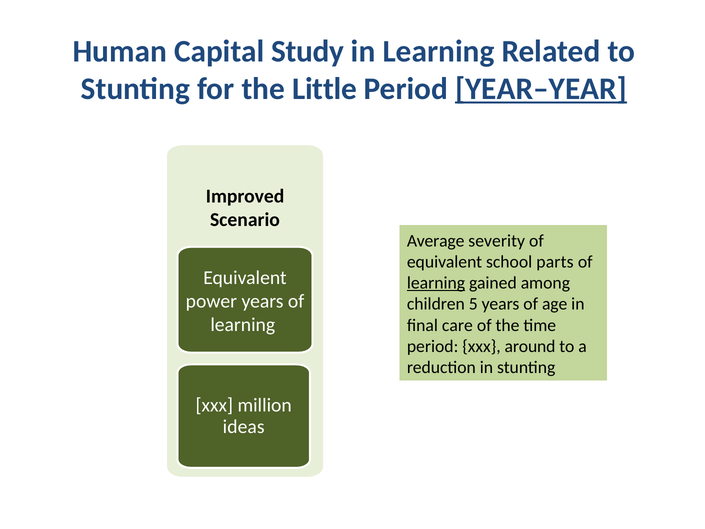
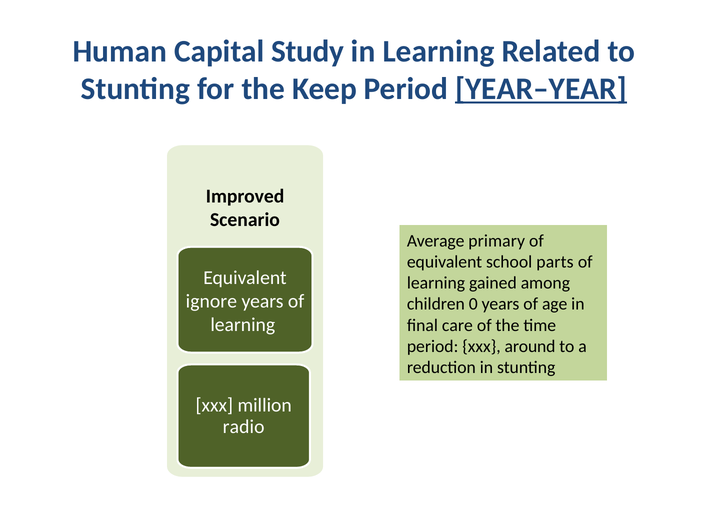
Little: Little -> Keep (324, 89)
severity: severity -> primary (497, 241)
learning underline: present -> none (436, 283)
power: power -> ignore (211, 301)
5: 5 -> 0 (473, 304)
ideas: ideas -> radio (244, 426)
